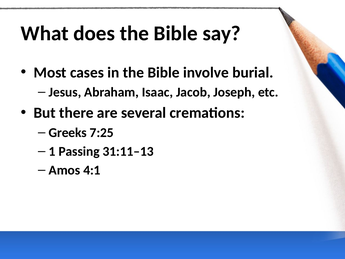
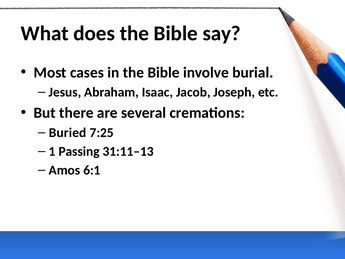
Greeks: Greeks -> Buried (68, 132)
4:1: 4:1 -> 6:1 (92, 170)
